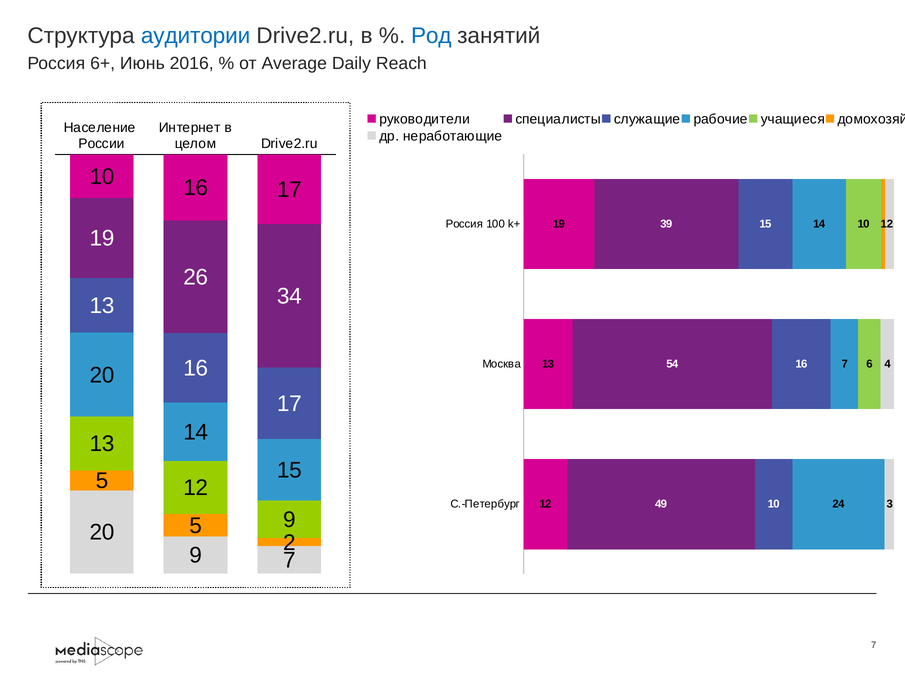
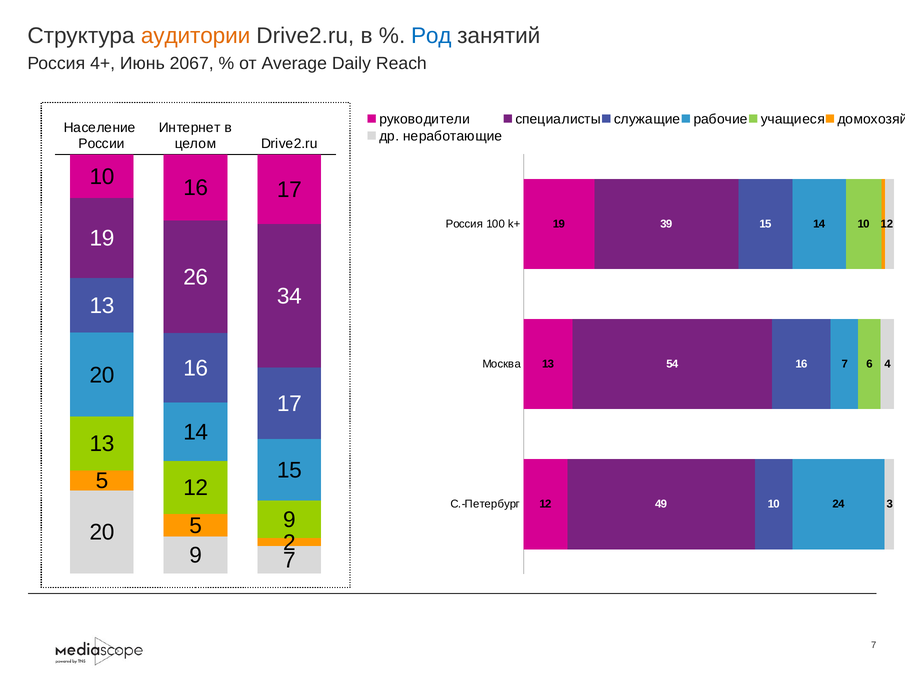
аудитории colour: blue -> orange (196, 36)
6+: 6+ -> 4+ (103, 63)
2016: 2016 -> 2067 (192, 63)
